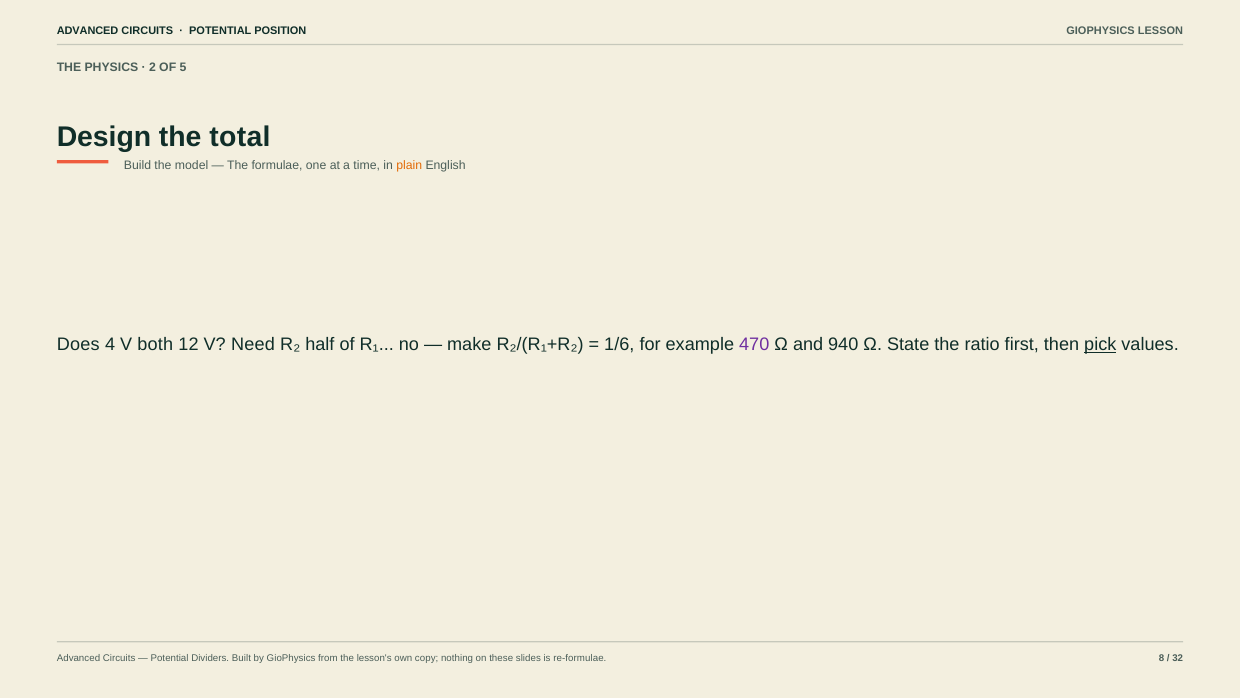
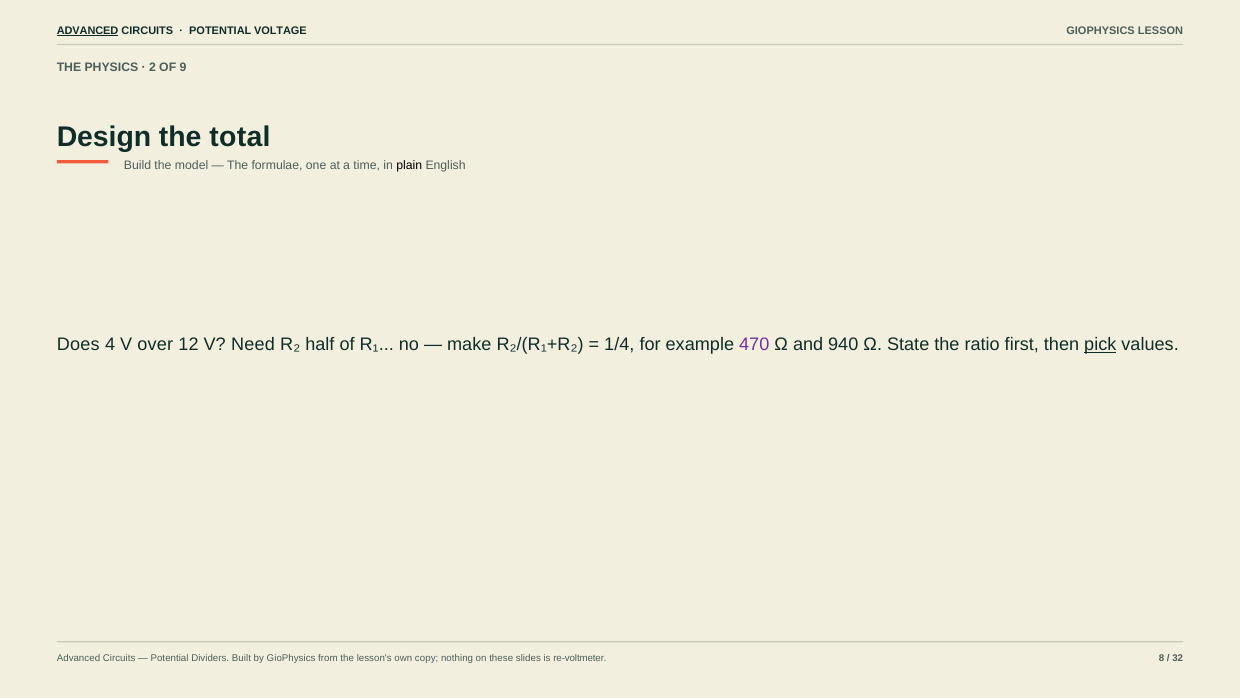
ADVANCED underline: none -> present (88, 31)
POSITION: POSITION -> VOLTAGE (280, 31)
5: 5 -> 9 (183, 68)
plain colour: orange -> black (409, 166)
both: both -> over (155, 345)
1/6: 1/6 -> 1/4 (619, 345)
re-formulae: re-formulae -> re-voltmeter (580, 657)
